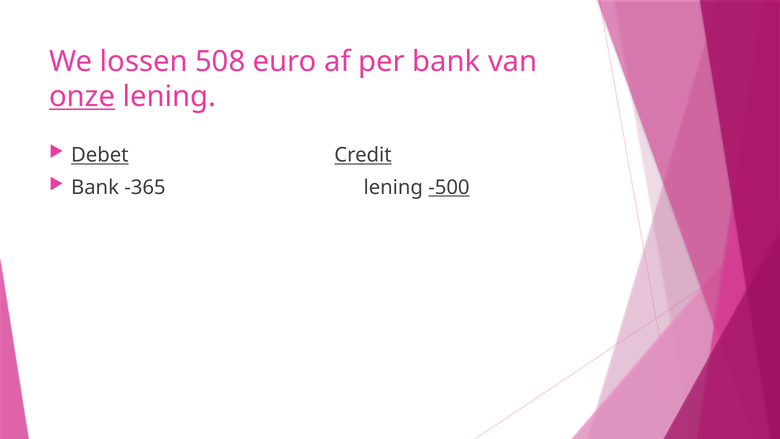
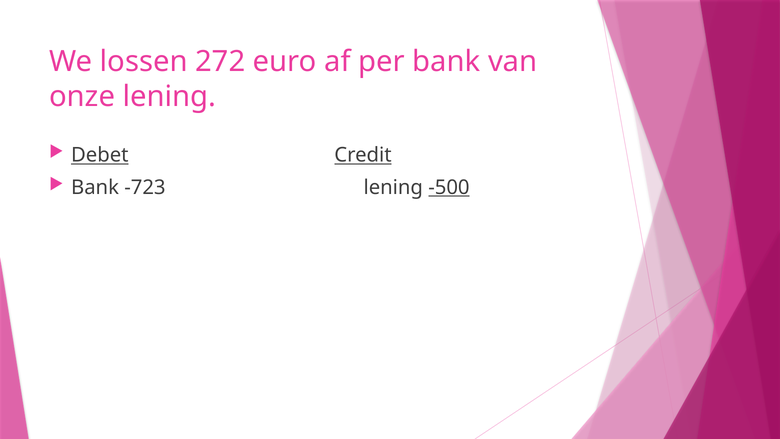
508: 508 -> 272 (220, 62)
onze underline: present -> none (82, 97)
-365: -365 -> -723 (145, 187)
